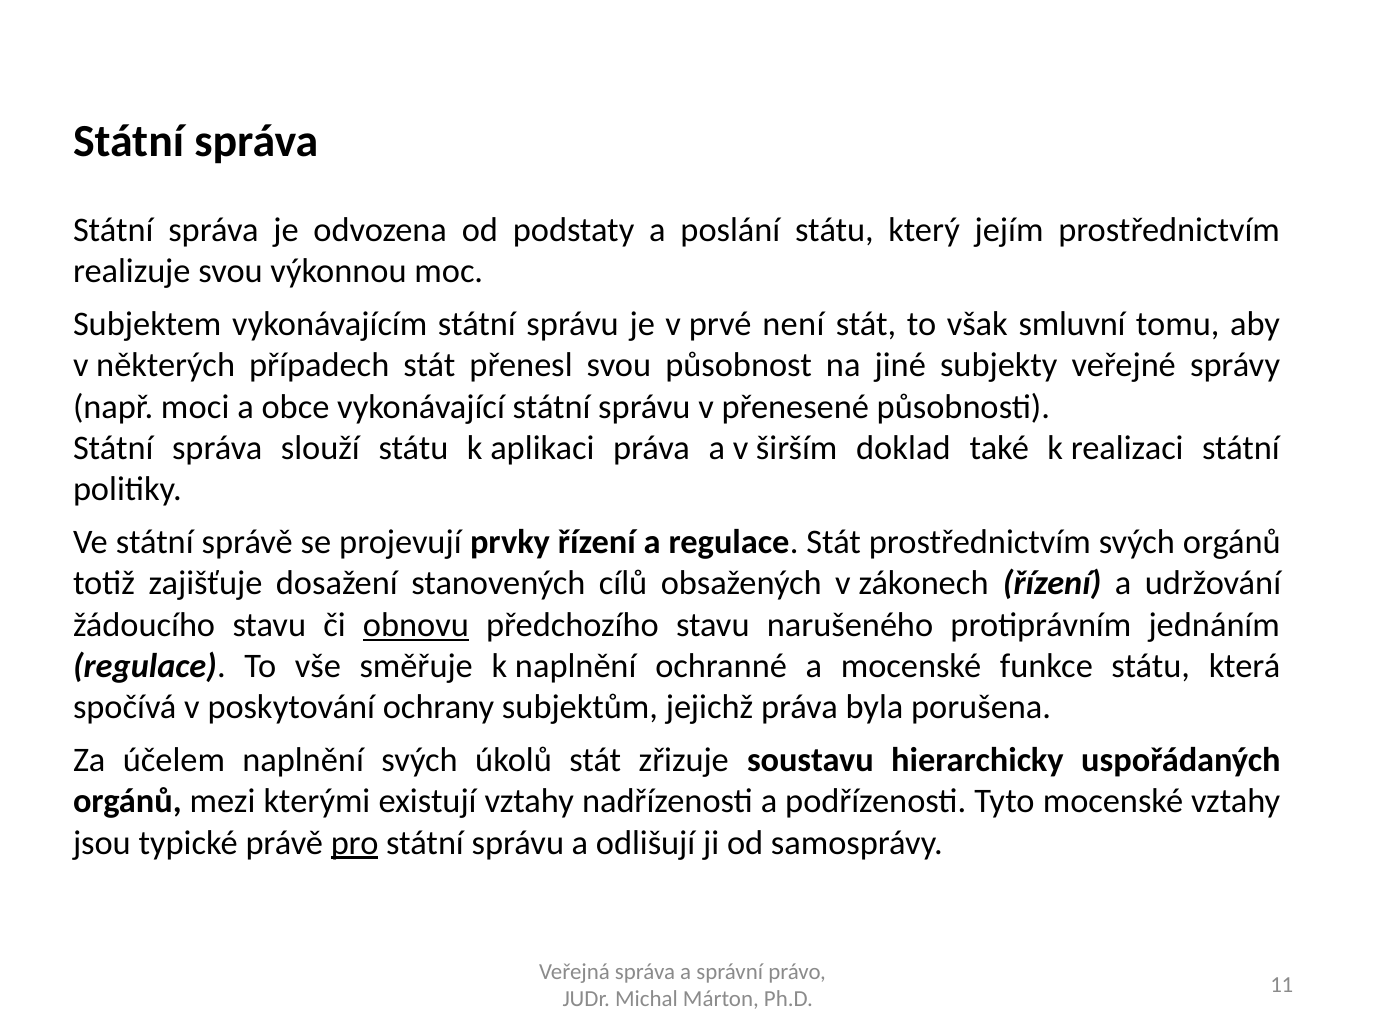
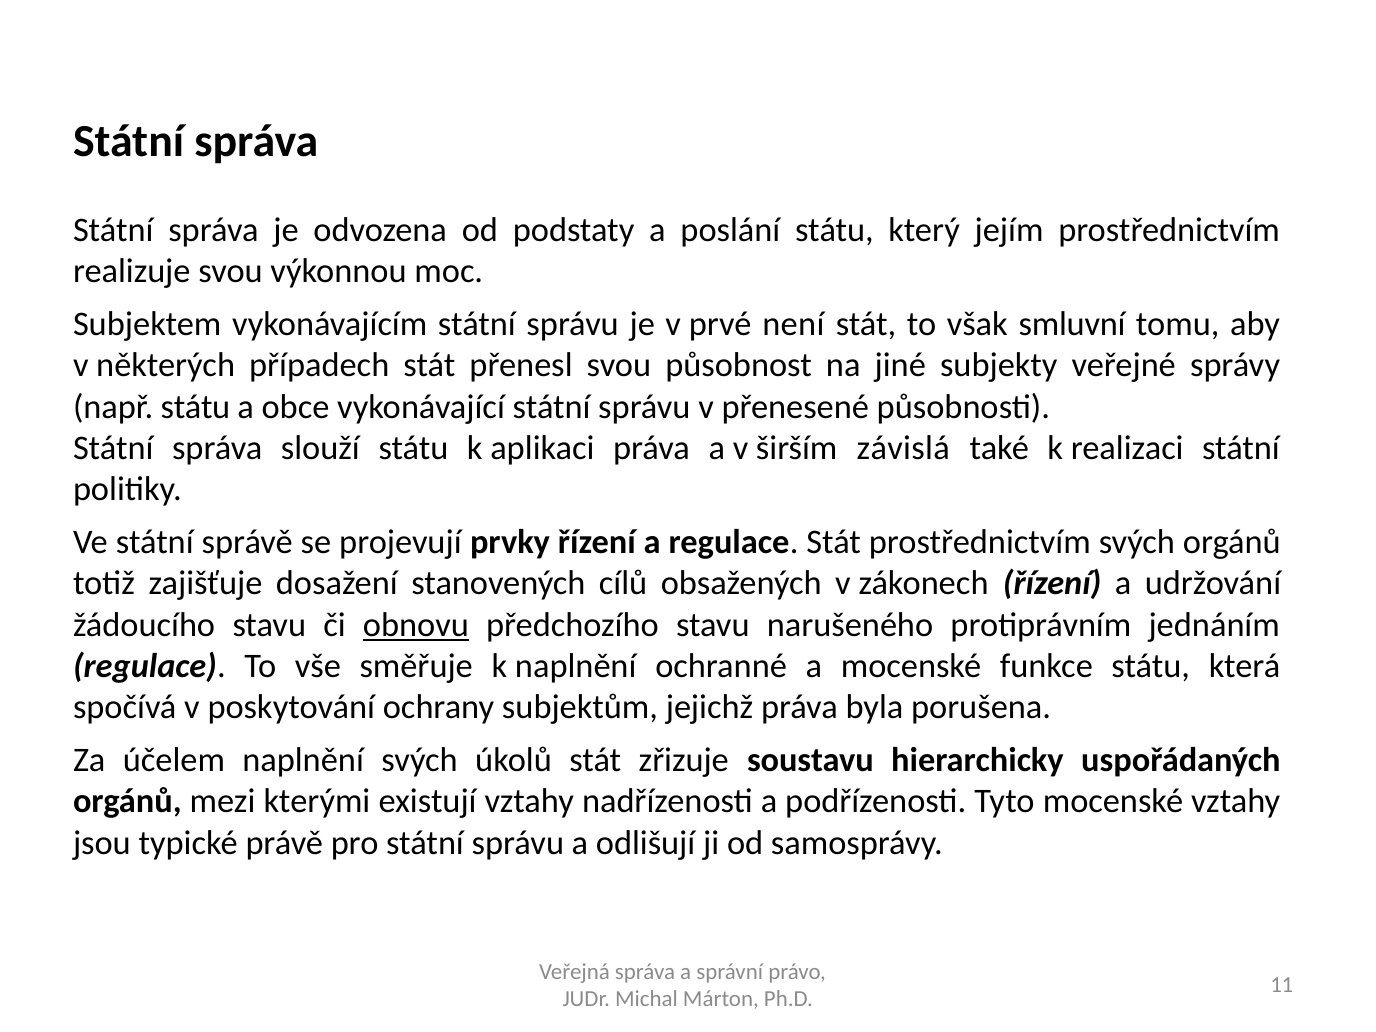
např moci: moci -> státu (195, 407)
doklad: doklad -> závislá (903, 448)
pro underline: present -> none (355, 843)
